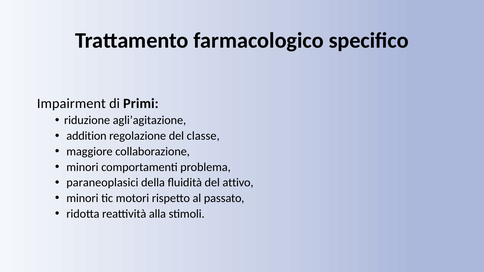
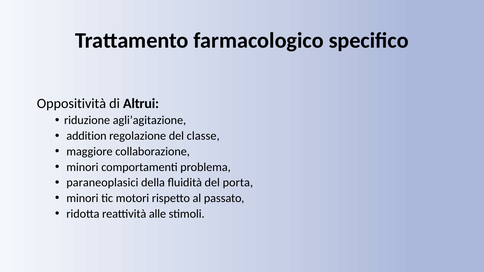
Impairment: Impairment -> Oppositività (71, 104)
Primi: Primi -> Altrui (141, 104)
attivo: attivo -> porta (238, 183)
alla: alla -> alle (157, 214)
